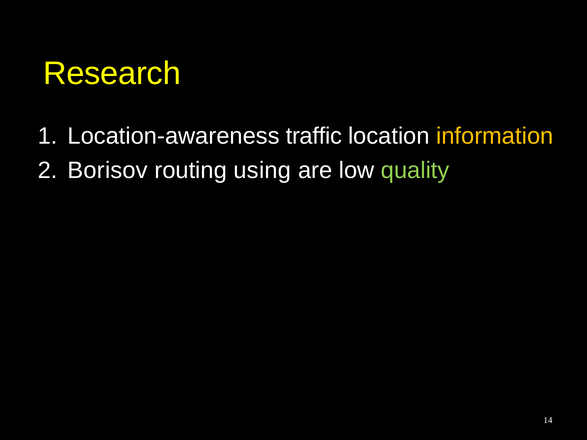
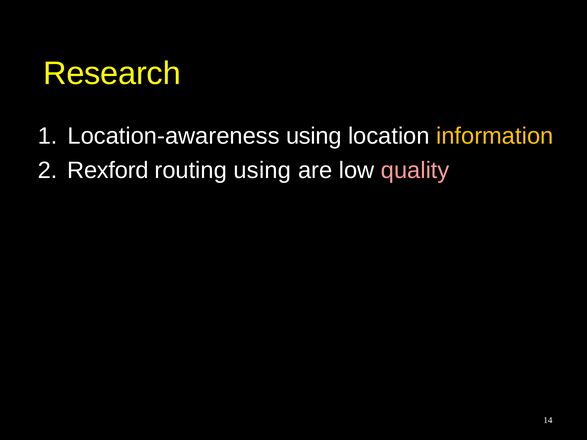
Location-awareness traffic: traffic -> using (314, 136)
Borisov: Borisov -> Rexford (108, 171)
quality colour: light green -> pink (415, 171)
